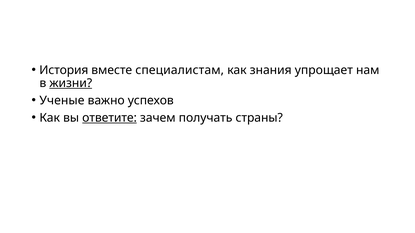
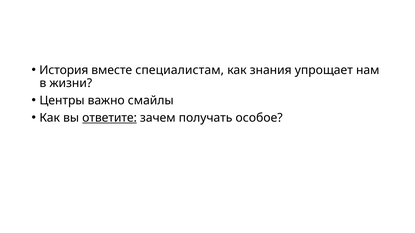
жизни underline: present -> none (71, 83)
Ученые: Ученые -> Центры (62, 101)
успехов: успехов -> смайлы (151, 101)
страны: страны -> особое (259, 118)
